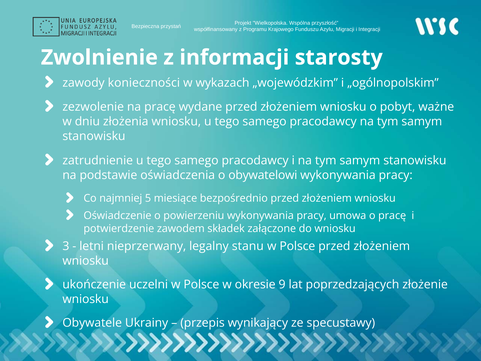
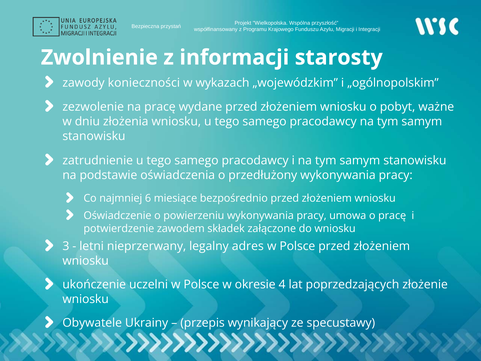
obywatelowi: obywatelowi -> przedłużony (263, 175)
5: 5 -> 6 (148, 198)
stanu: stanu -> adres (248, 246)
9: 9 -> 4 (282, 284)
